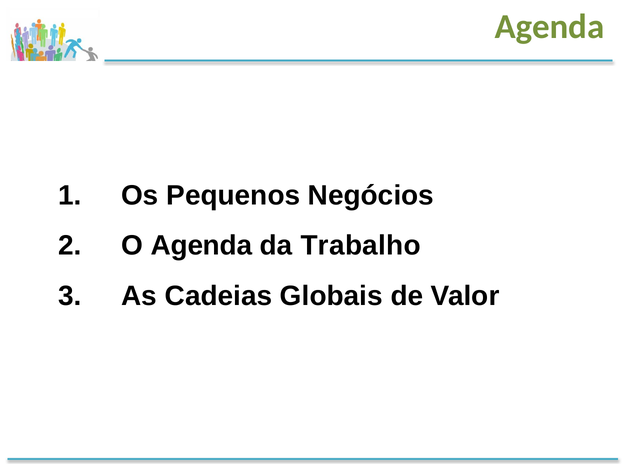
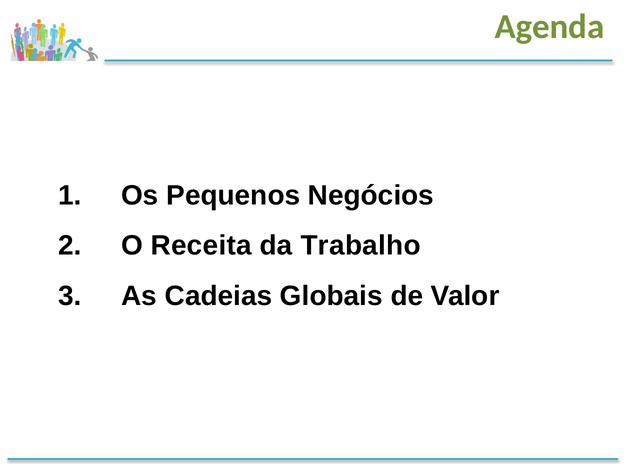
O Agenda: Agenda -> Receita (201, 246)
